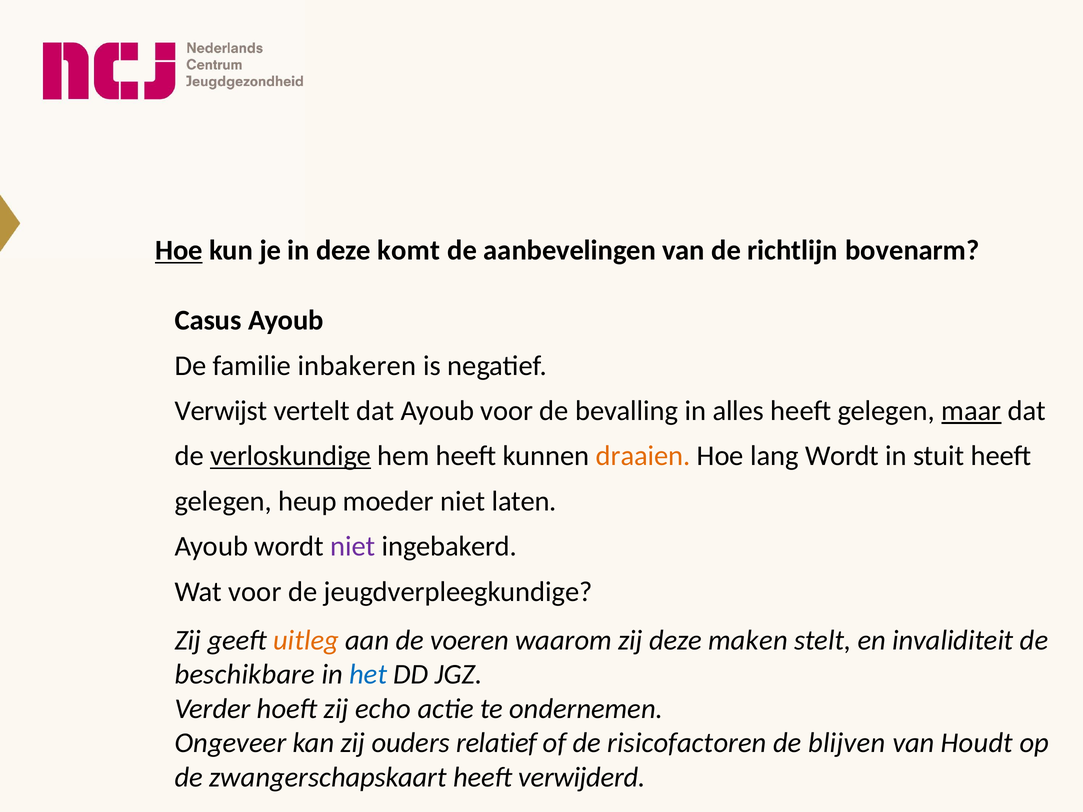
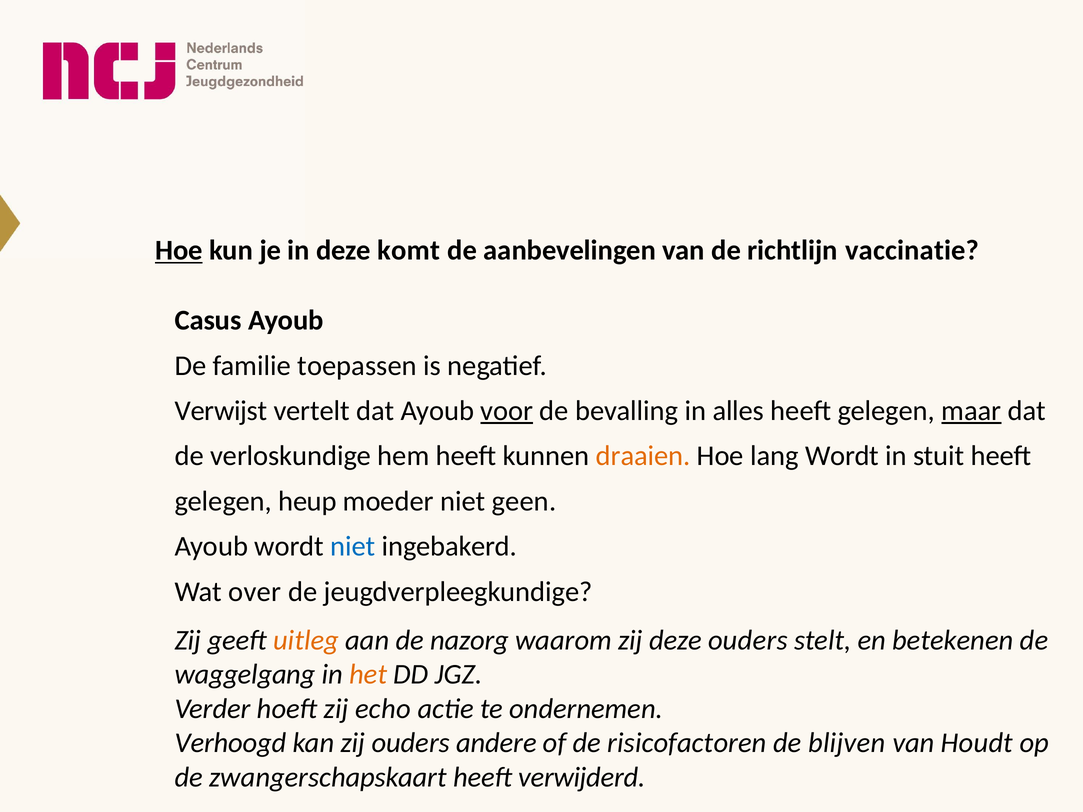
bovenarm: bovenarm -> vaccinatie (912, 250)
inbakeren: inbakeren -> toepassen (357, 366)
voor underline: none -> present (507, 411)
verloskundige underline: present -> none (291, 456)
laten: laten -> geen (524, 501)
niet colour: purple -> blue (353, 547)
Wat voor: voor -> over (255, 592)
voeren: voeren -> nazorg (470, 640)
deze maken: maken -> ouders (748, 640)
invaliditeit: invaliditeit -> betekenen (953, 640)
beschikbare: beschikbare -> waggelgang (245, 675)
het colour: blue -> orange (368, 675)
Ongeveer: Ongeveer -> Verhoogd (231, 743)
relatief: relatief -> andere (497, 743)
